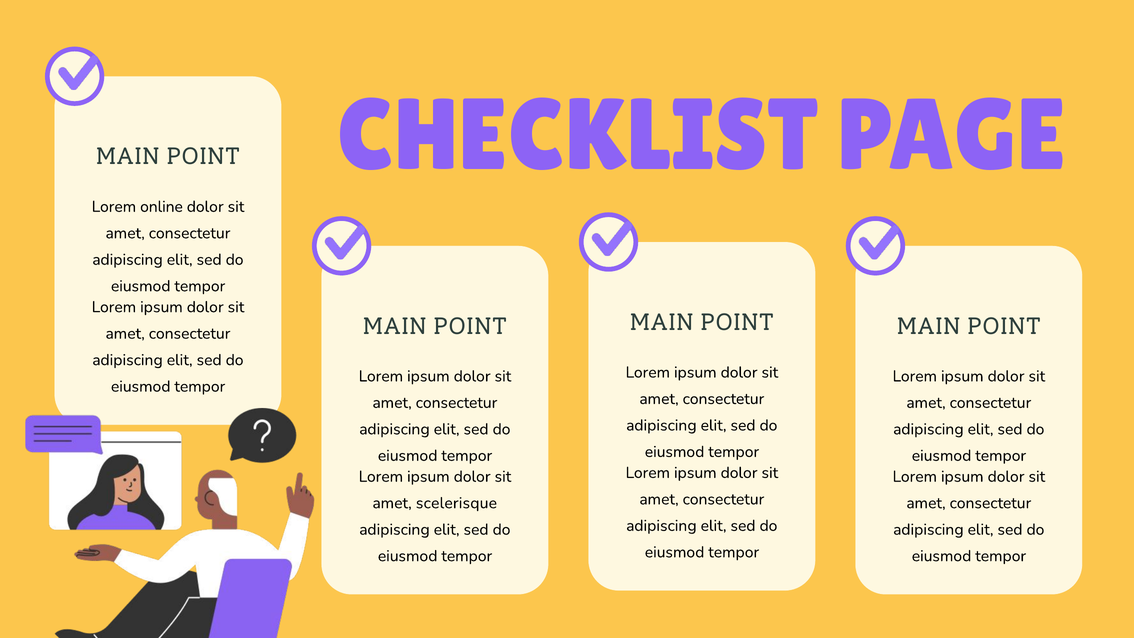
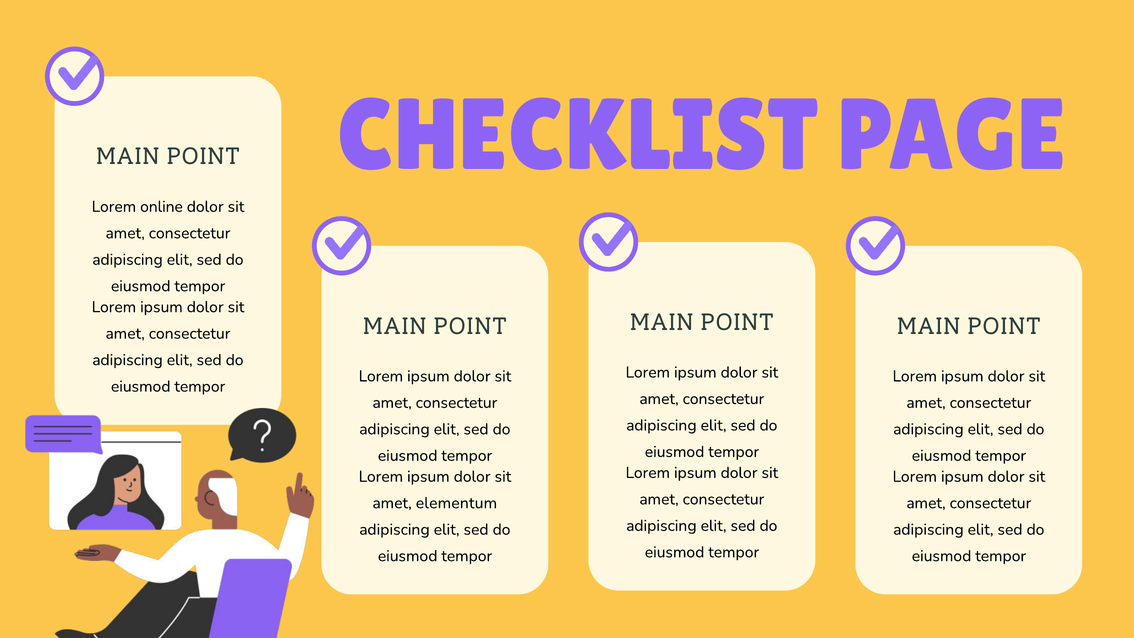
scelerisque: scelerisque -> elementum (456, 503)
